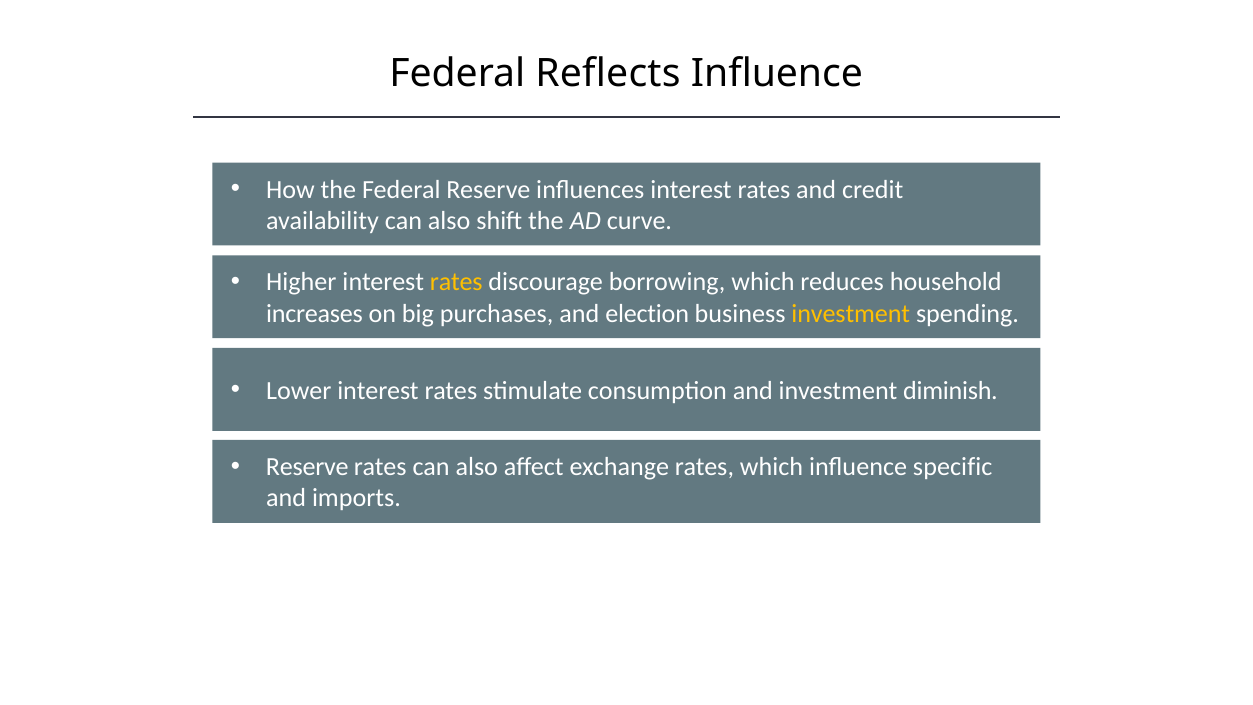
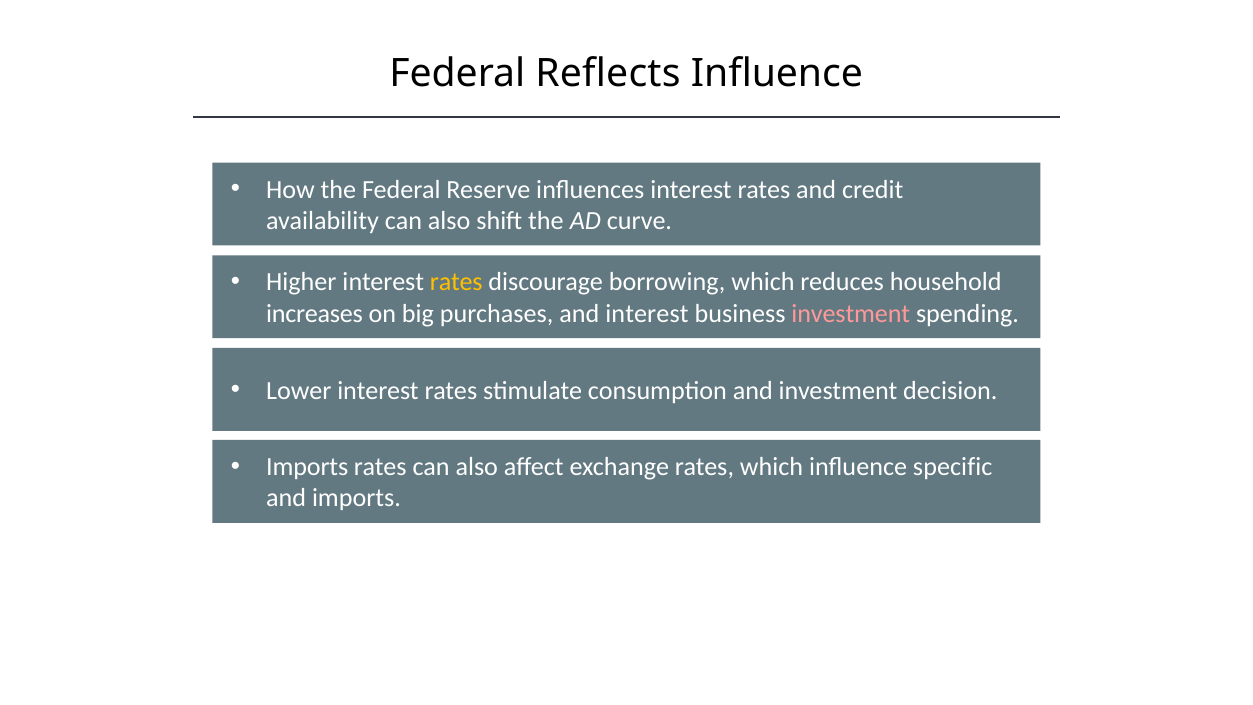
and election: election -> interest (647, 313)
investment colour: yellow -> pink (851, 313)
diminish: diminish -> decision (950, 391)
Reserve: Reserve -> Imports (307, 467)
